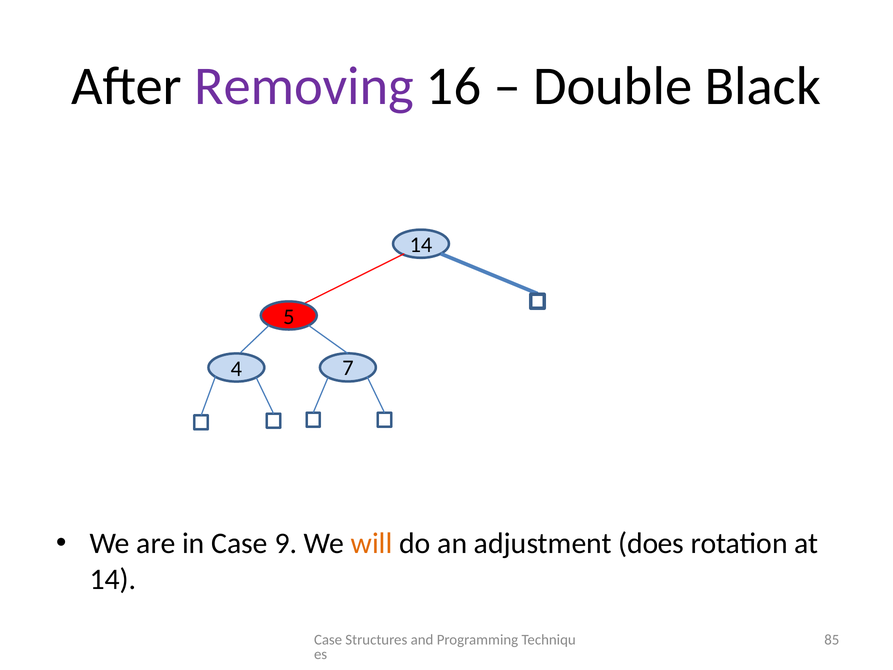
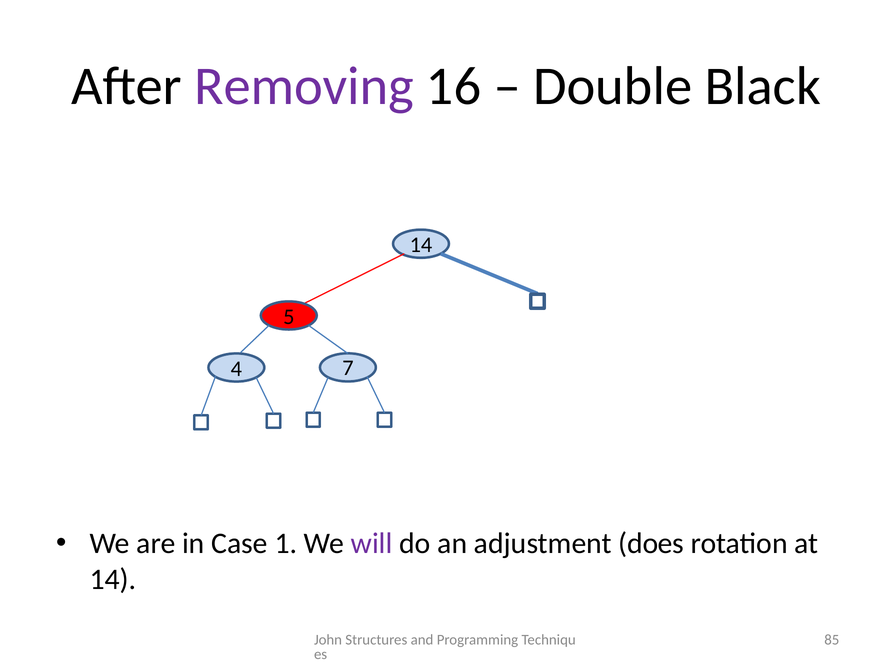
9: 9 -> 1 (286, 543)
will colour: orange -> purple (372, 543)
Case: Case -> John (328, 639)
